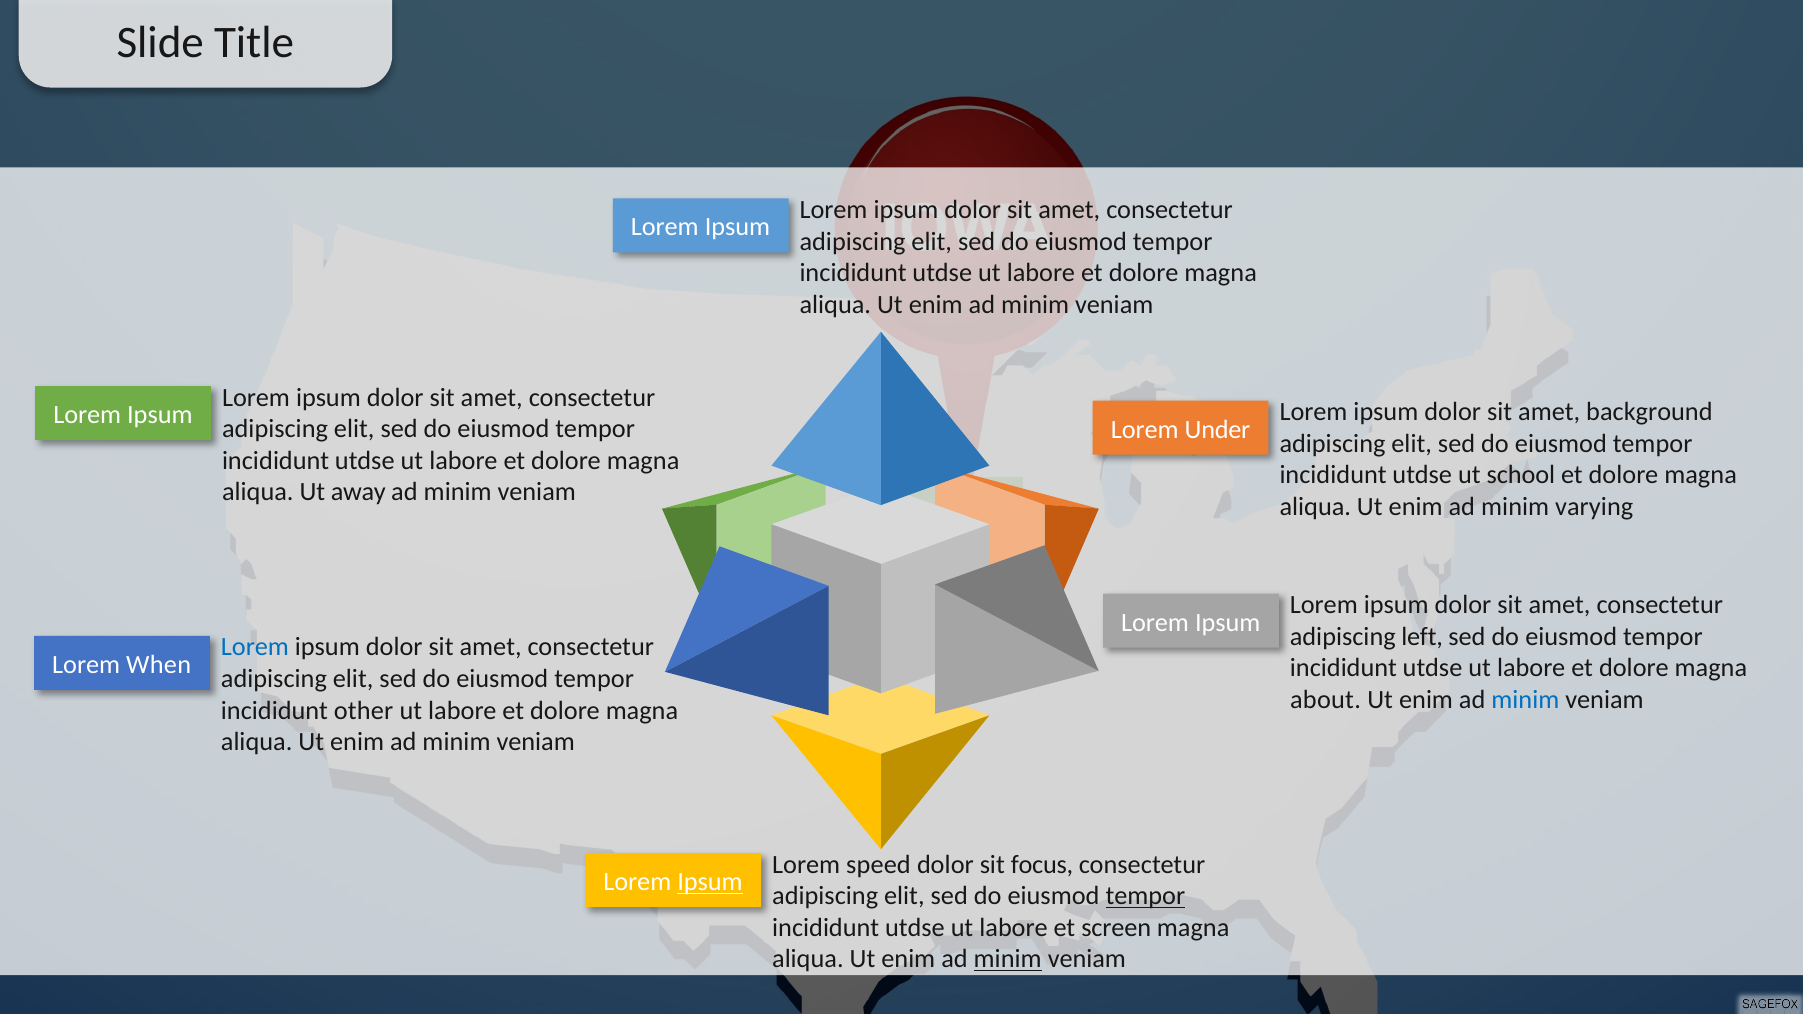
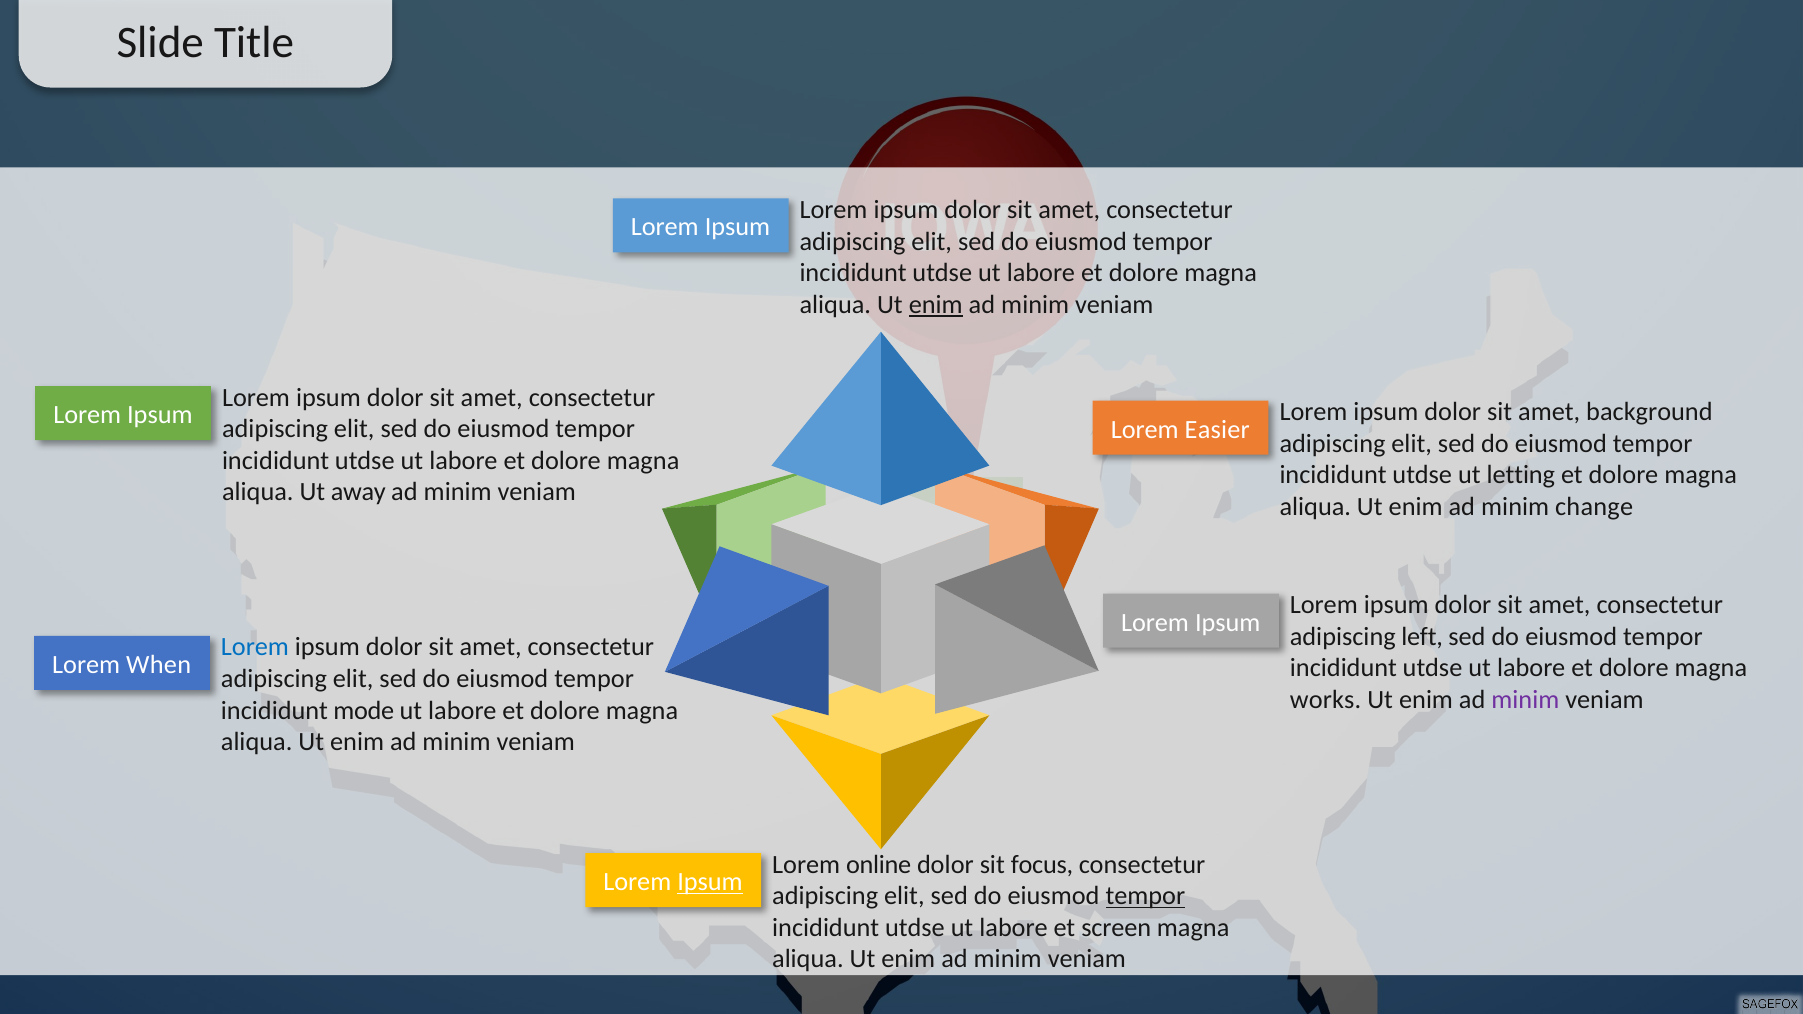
enim underline: none -> present (936, 305)
Under: Under -> Easier (1217, 429)
school: school -> letting (1521, 475)
varying: varying -> change (1594, 507)
about: about -> works (1326, 700)
minim colour: blue -> purple (1525, 700)
other: other -> mode (364, 710)
speed: speed -> online (879, 865)
minim underline: present -> none (1008, 959)
